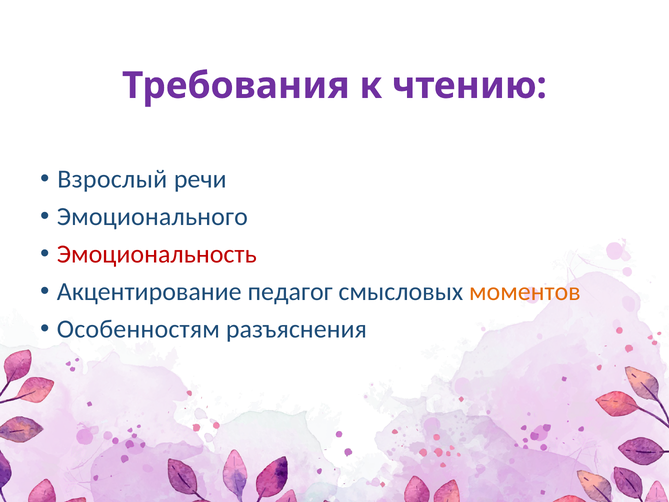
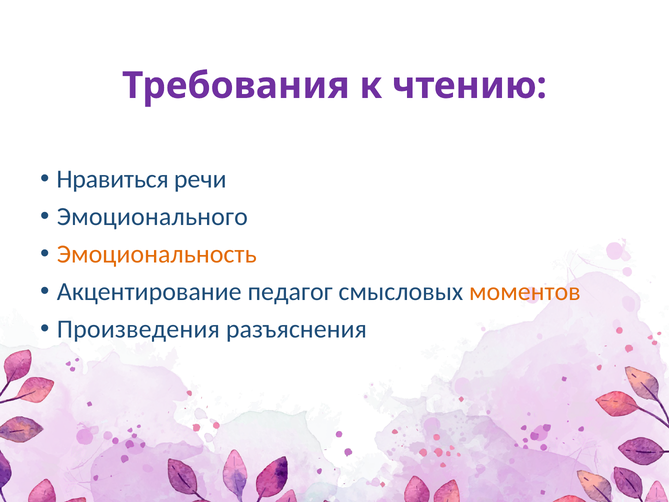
Взрослый: Взрослый -> Нравиться (113, 179)
Эмоциональность colour: red -> orange (157, 254)
Особенностям: Особенностям -> Произведения (138, 329)
